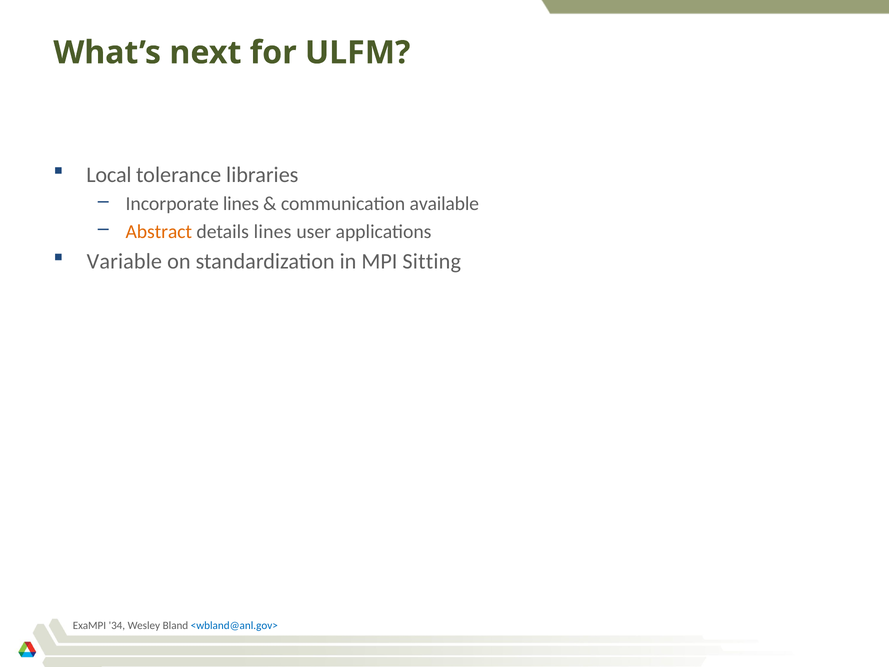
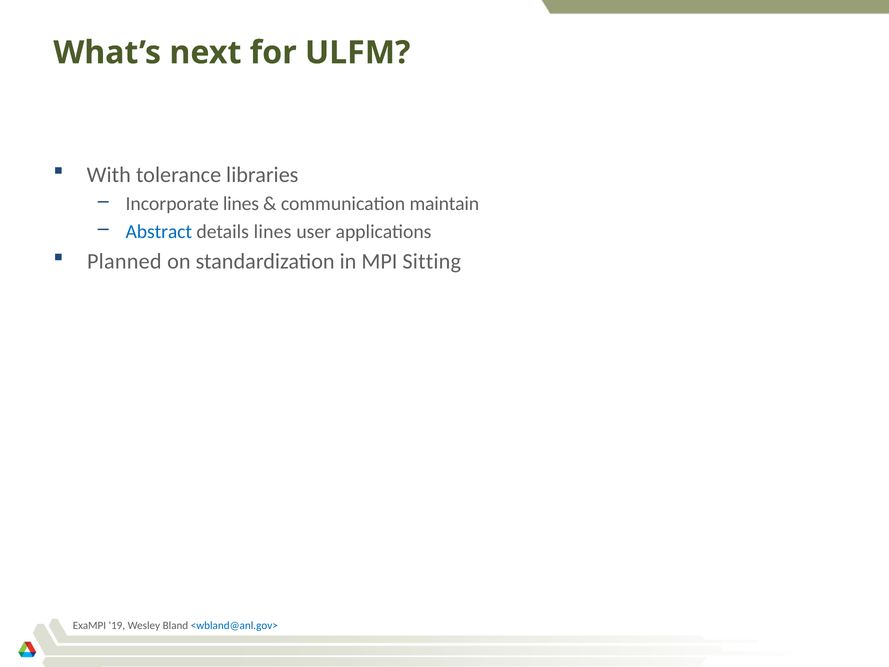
Local: Local -> With (109, 175)
available: available -> maintain (444, 204)
Abstract colour: orange -> blue (159, 232)
Variable: Variable -> Planned (124, 261)
34: 34 -> 19 (117, 625)
